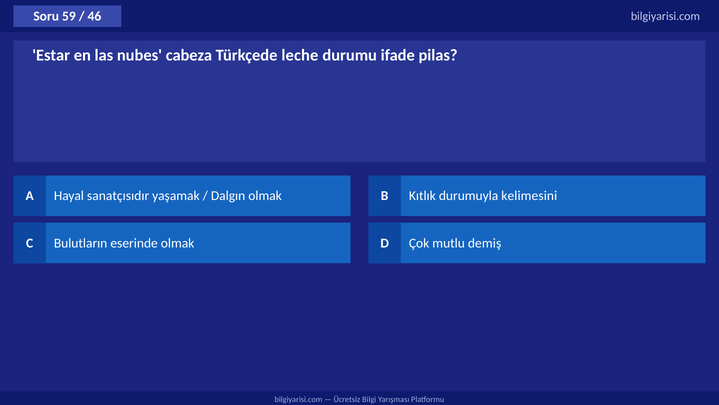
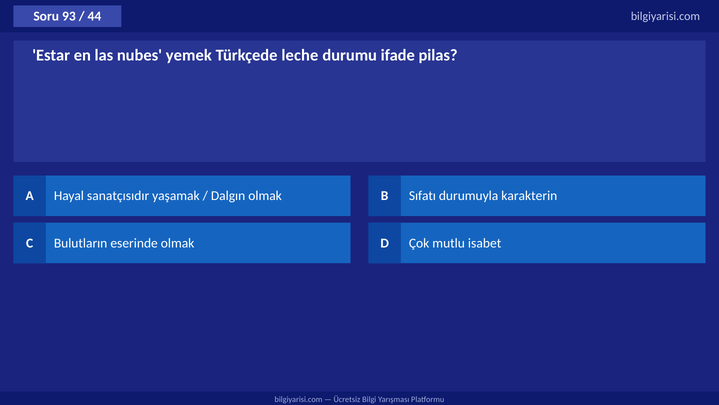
59: 59 -> 93 (69, 16)
46: 46 -> 44 (94, 16)
cabeza: cabeza -> yemek (189, 55)
Kıtlık: Kıtlık -> Sıfatı (422, 196)
kelimesini: kelimesini -> karakterin (529, 196)
demiş: demiş -> isabet (485, 243)
